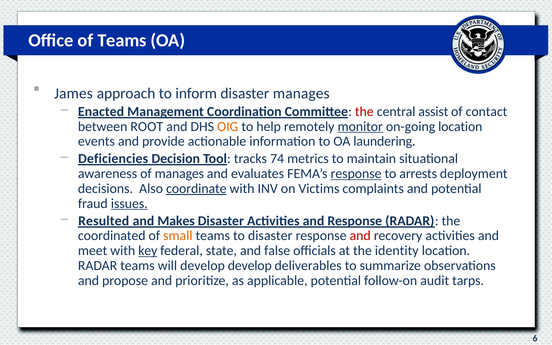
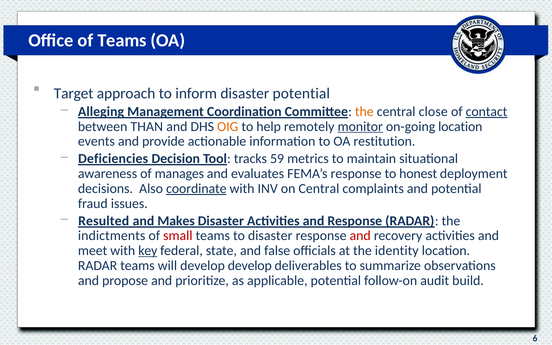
James: James -> Target (74, 94)
disaster manages: manages -> potential (301, 94)
Enacted: Enacted -> Alleging (101, 112)
the colour: red -> orange (364, 112)
assist: assist -> close (433, 112)
contact underline: none -> present (486, 112)
ROOT: ROOT -> THAN (147, 126)
laundering: laundering -> restitution (384, 141)
74: 74 -> 59 (277, 159)
response underline: present -> none (356, 174)
arrests: arrests -> honest (418, 174)
on Victims: Victims -> Central (319, 189)
issues underline: present -> none (129, 203)
coordinated: coordinated -> indictments (112, 236)
small colour: orange -> red (178, 236)
tarps: tarps -> build (468, 280)
